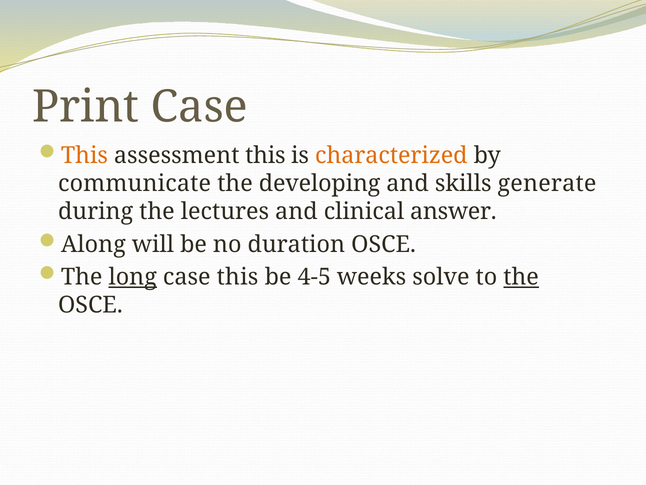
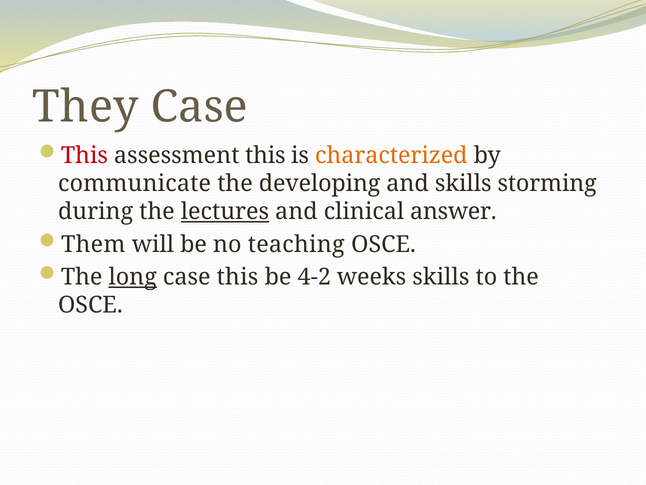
Print: Print -> They (86, 107)
This colour: orange -> red (84, 156)
generate: generate -> storming (547, 184)
lectures underline: none -> present (225, 212)
Along: Along -> Them (93, 244)
duration: duration -> teaching (296, 244)
4-5: 4-5 -> 4-2 (314, 277)
weeks solve: solve -> skills (441, 277)
the underline: present -> none (521, 277)
